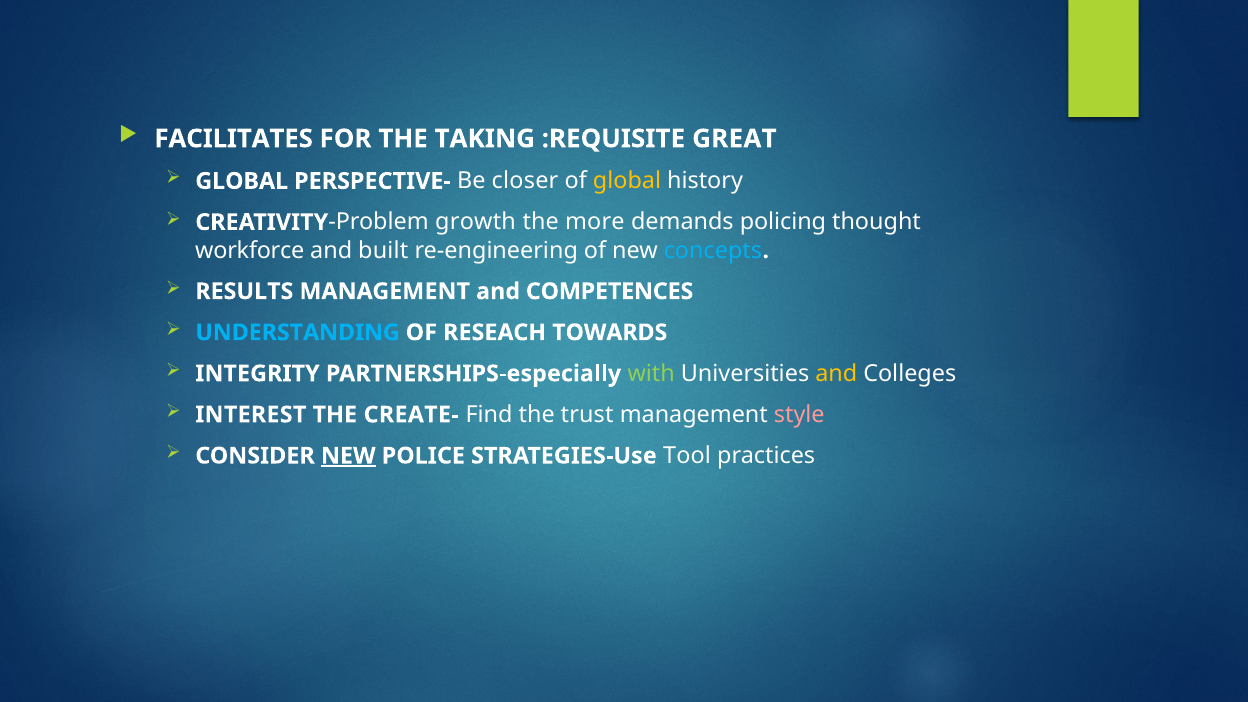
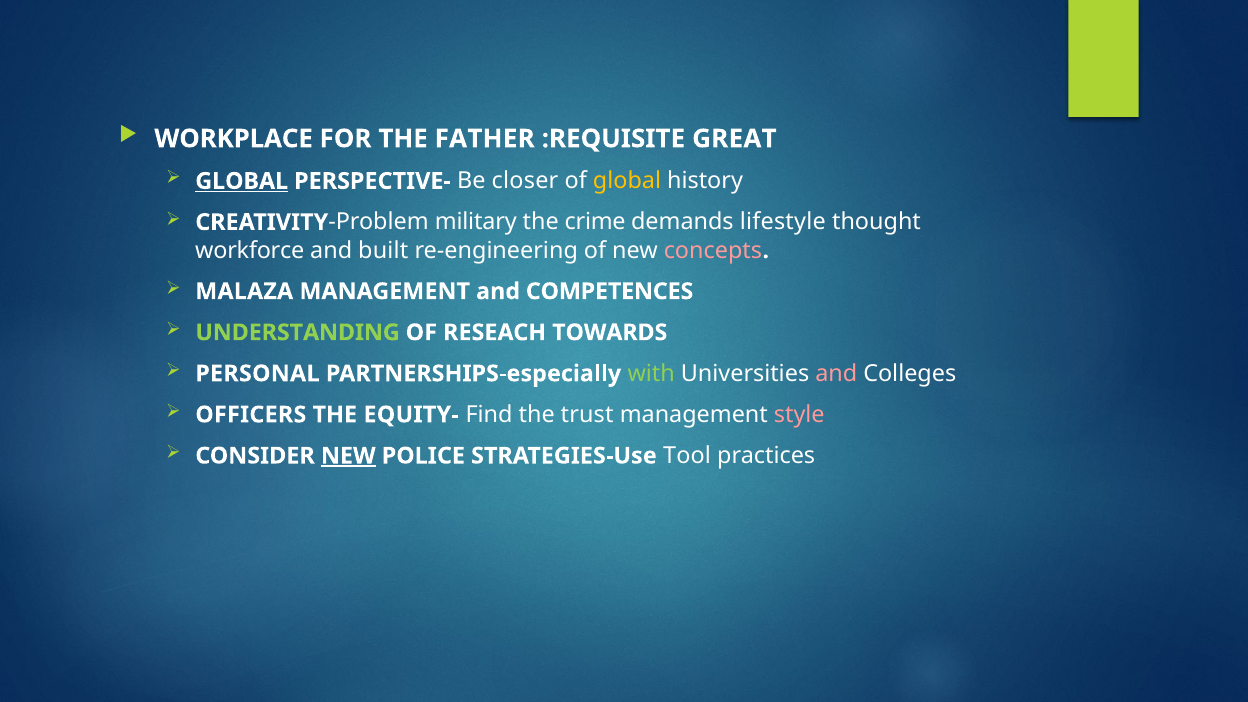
FACILITATES: FACILITATES -> WORKPLACE (234, 139)
TAKING: TAKING -> FATHER (485, 139)
GLOBAL underline: none -> present (242, 181)
growth: growth -> military (476, 222)
more: more -> crime (595, 222)
policing: policing -> lifestyle (783, 222)
concepts colour: light blue -> pink (713, 250)
RESULTS: RESULTS -> MALAZA (244, 291)
UNDERSTANDING colour: light blue -> light green (298, 333)
INTEGRITY: INTEGRITY -> PERSONAL (257, 374)
and colour: yellow -> pink (836, 374)
INTEREST: INTEREST -> OFFICERS (251, 415)
CREATE-: CREATE- -> EQUITY- (411, 415)
